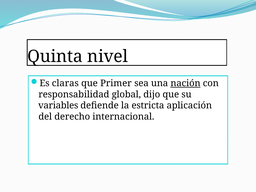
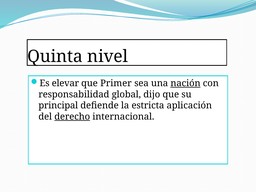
claras: claras -> elevar (65, 83)
variables: variables -> principal (58, 105)
derecho underline: none -> present (72, 117)
